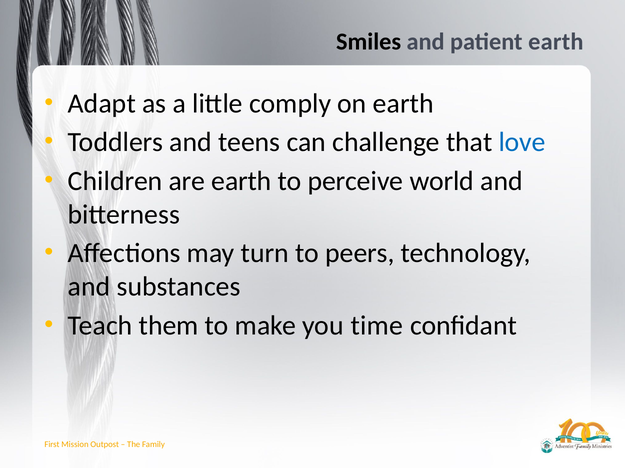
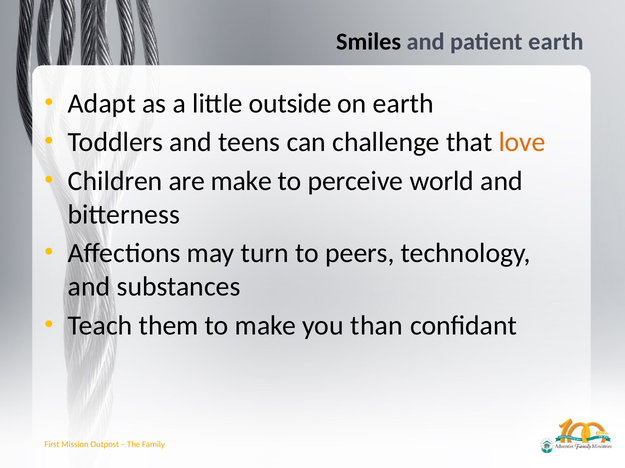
comply: comply -> outside (290, 104)
love colour: blue -> orange (522, 142)
are earth: earth -> make (241, 181)
time: time -> than (377, 326)
